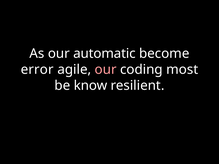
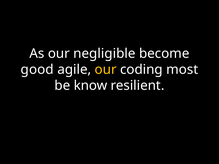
automatic: automatic -> negligible (104, 54)
error: error -> good (37, 70)
our colour: pink -> yellow (106, 70)
